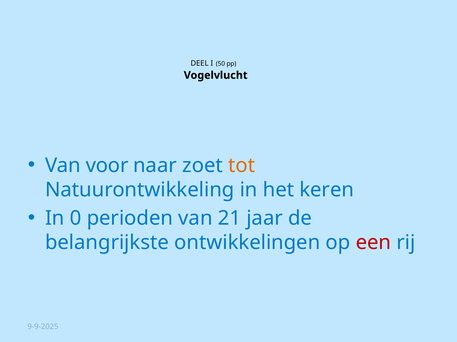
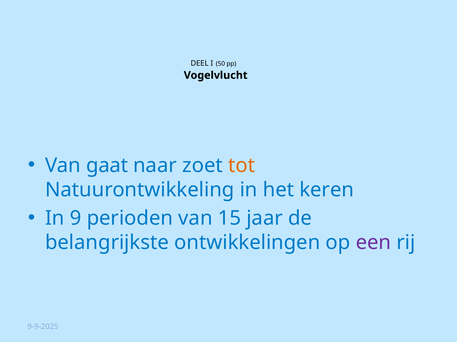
voor: voor -> gaat (107, 166)
0: 0 -> 9 (76, 219)
21: 21 -> 15 (229, 219)
een colour: red -> purple (373, 243)
